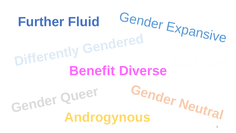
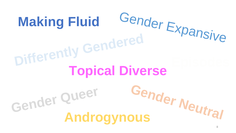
Further: Further -> Making (41, 22)
Benefit: Benefit -> Topical (92, 71)
